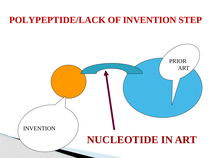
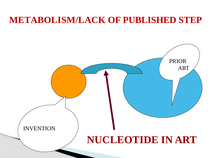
POLYPEPTIDE/LACK: POLYPEPTIDE/LACK -> METABOLISM/LACK (57, 20)
OF INVENTION: INVENTION -> PUBLISHED (150, 20)
